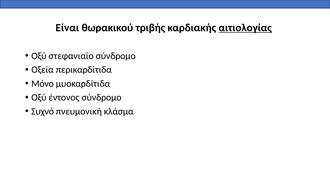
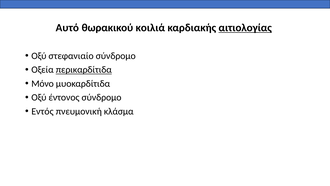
Είναι: Είναι -> Αυτό (67, 28)
τριβής: τριβής -> κοιλιά (150, 28)
περικαρδίτιδα underline: none -> present (84, 70)
Συχνό: Συχνό -> Εντός (42, 111)
